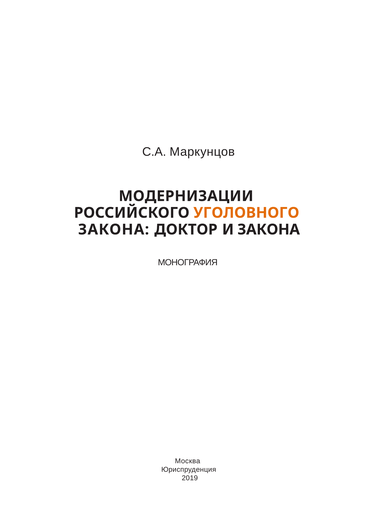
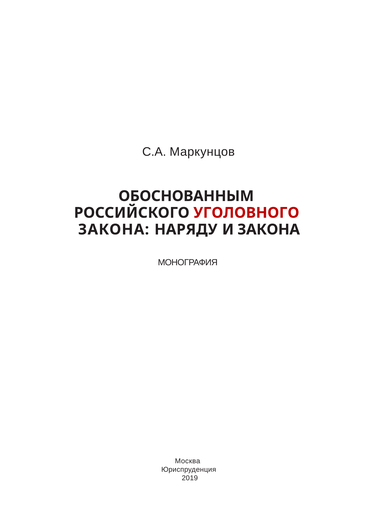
МОДЕРНИЗАЦИИ: МОДЕРНИЗАЦИИ -> ОБОСНОВАННЫМ (186, 196)
УГОЛОВНОГО colour: orange -> red (246, 213)
ДОКТОР: ДОКТОР -> НАРЯДУ (186, 230)
